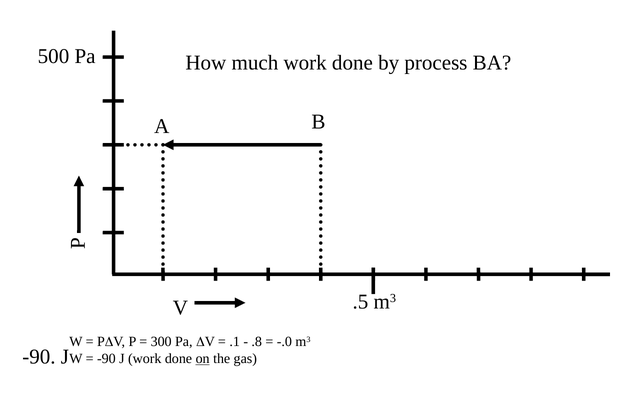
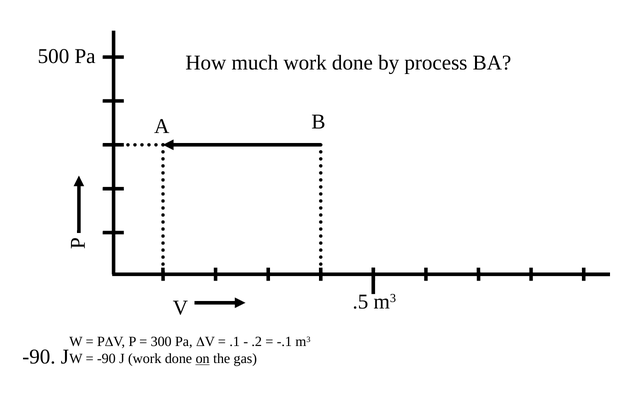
.8: .8 -> .2 (257, 341)
-.0: -.0 -> -.1 (284, 341)
